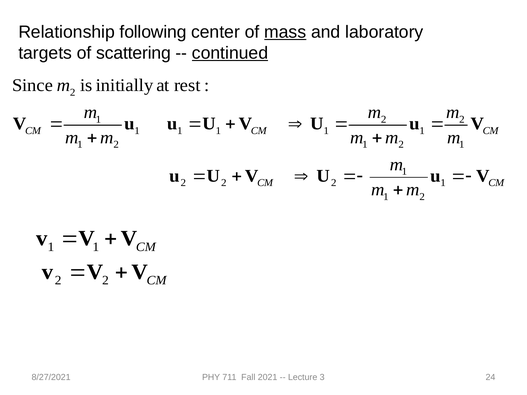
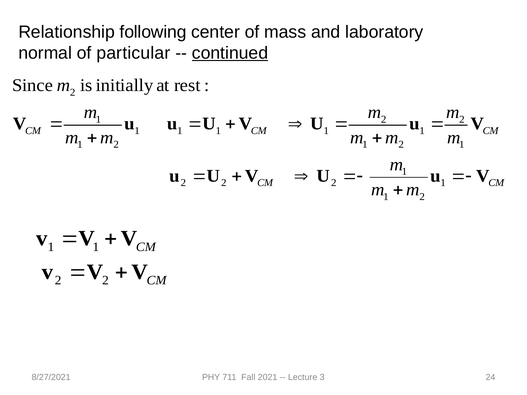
mass underline: present -> none (285, 32)
targets: targets -> normal (45, 53)
scattering: scattering -> particular (133, 53)
